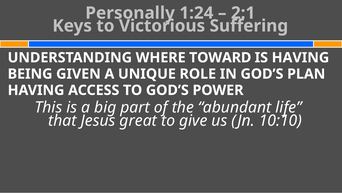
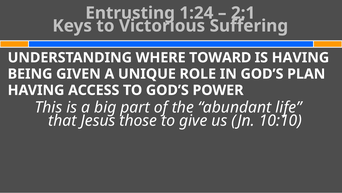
Personally: Personally -> Entrusting (130, 13)
great: great -> those (138, 120)
